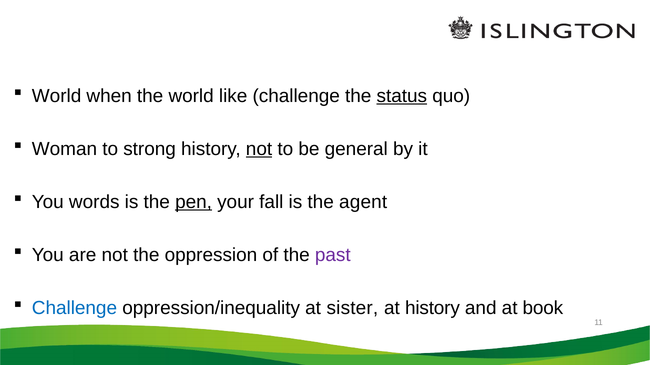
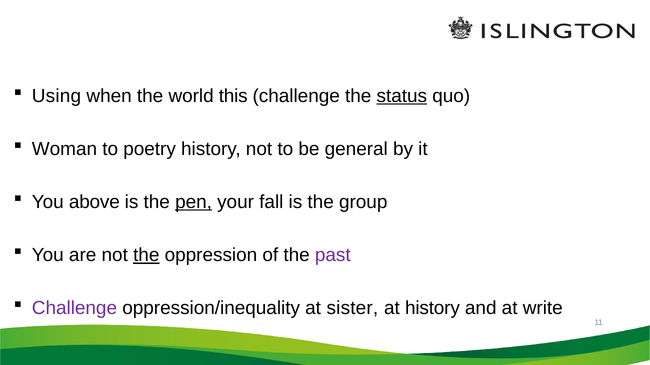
World: World -> Using (56, 96)
like: like -> this (233, 96)
strong: strong -> poetry (150, 149)
not underline: present -> none (259, 149)
words: words -> above (94, 202)
agent: agent -> group (363, 202)
the underline: none -> present (146, 255)
Challenge colour: blue -> purple (74, 309)
book: book -> write (543, 309)
